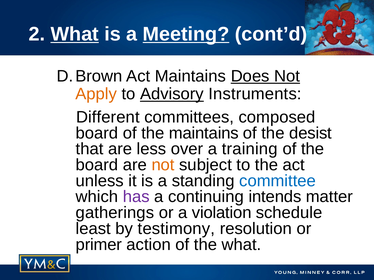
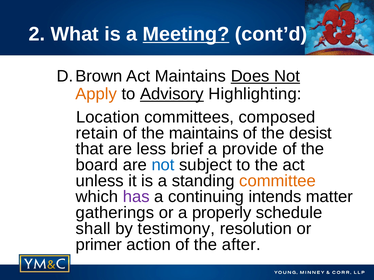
What underline: present -> none (75, 34)
Instruments: Instruments -> Highlighting (255, 94)
Different: Different -> Location (108, 117)
board: board -> retain (97, 133)
over: over -> brief (187, 149)
training: training -> provide (250, 149)
not colour: orange -> blue (163, 165)
committee colour: blue -> orange (278, 181)
violation: violation -> properly (222, 213)
least: least -> shall (93, 229)
the what: what -> after (241, 245)
